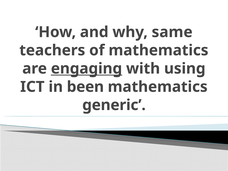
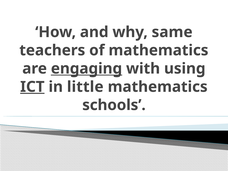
ICT underline: none -> present (32, 87)
been: been -> little (85, 87)
generic: generic -> schools (114, 105)
